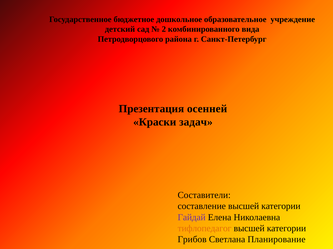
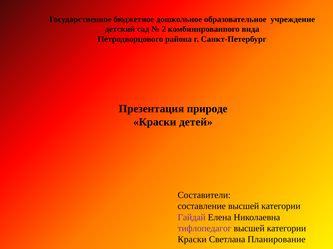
осенней: осенней -> природе (207, 109)
задач: задач -> детей (196, 122)
тифлопедагог colour: orange -> purple (205, 229)
Грибов: Грибов -> Краски (192, 240)
